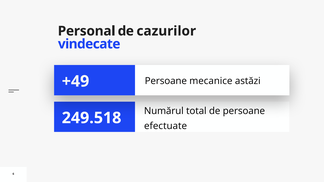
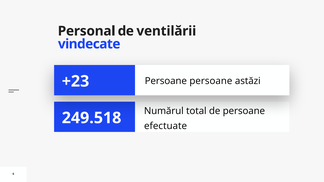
cazurilor: cazurilor -> ventilării (166, 31)
+49: +49 -> +23 (75, 81)
Persoane mecanice: mecanice -> persoane (211, 81)
